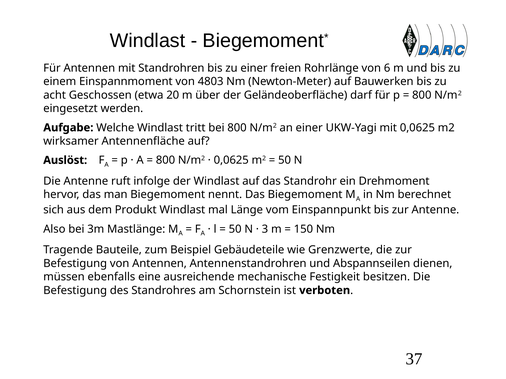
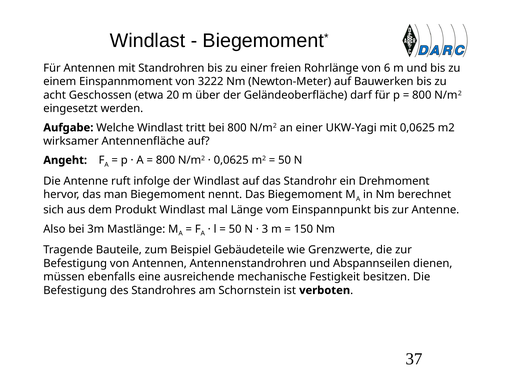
4803: 4803 -> 3222 (211, 82)
Auslöst: Auslöst -> Angeht (65, 160)
